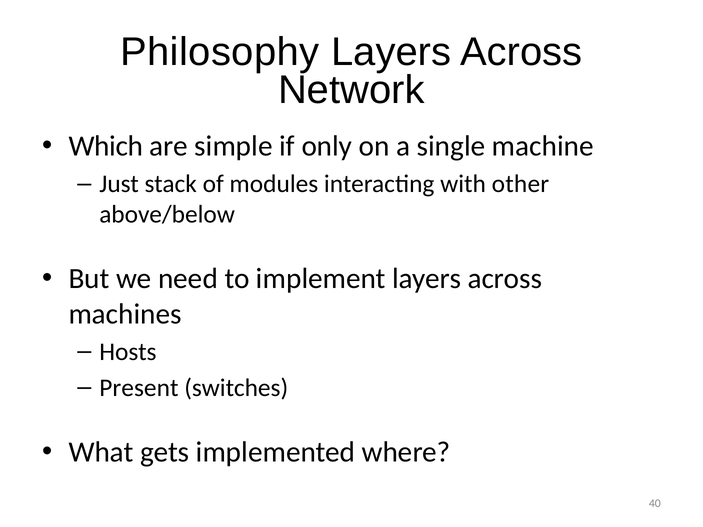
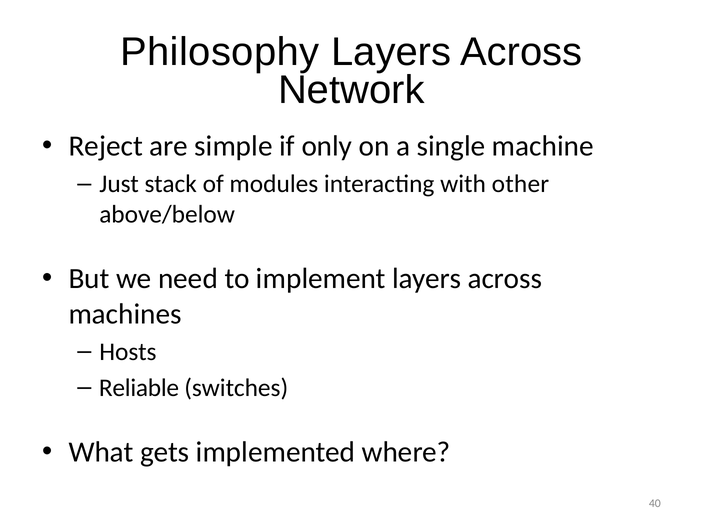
Which: Which -> Reject (106, 146)
Present: Present -> Reliable (139, 388)
